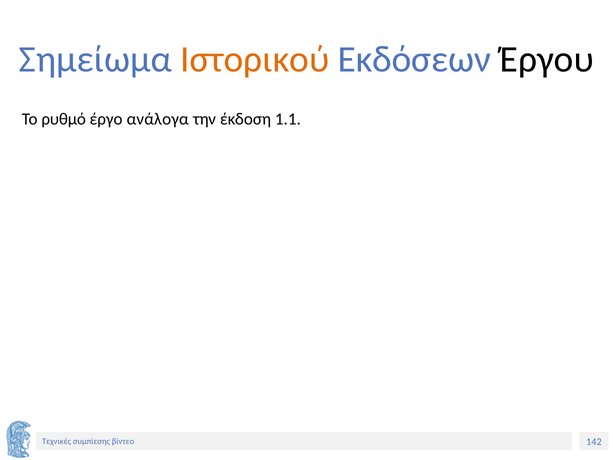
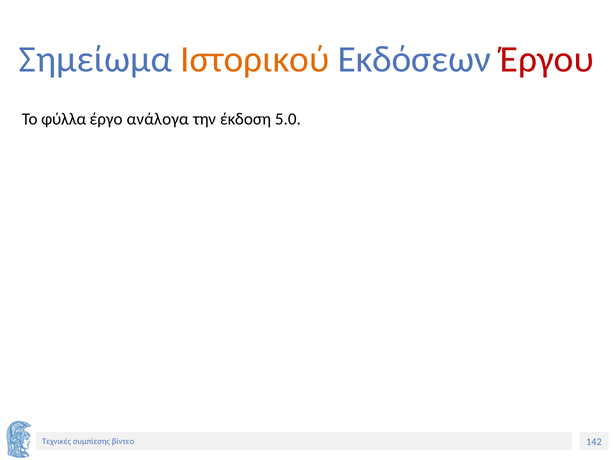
Έργου colour: black -> red (547, 59)
ρυθμό: ρυθμό -> φύλλα (64, 119)
1.1: 1.1 -> 5.0 (288, 119)
